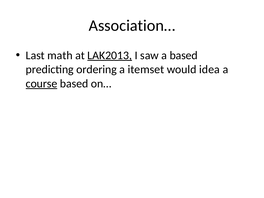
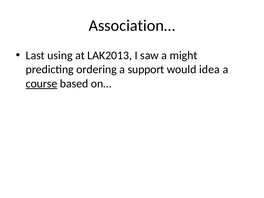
math: math -> using (60, 55)
LAK2013 underline: present -> none (110, 55)
a based: based -> might (184, 55)
itemset: itemset -> support (146, 69)
